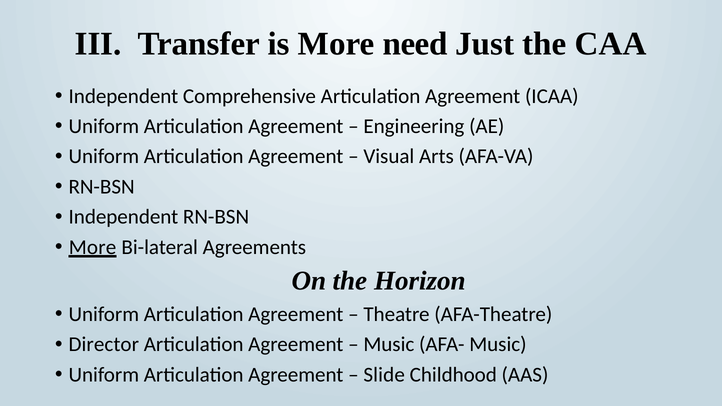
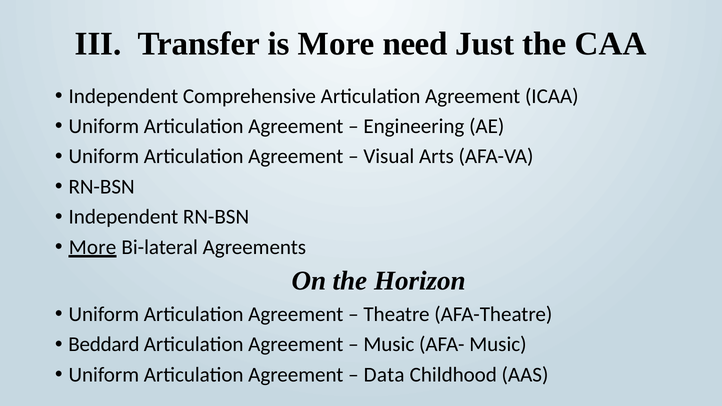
Director: Director -> Beddard (104, 344)
Slide: Slide -> Data (384, 375)
